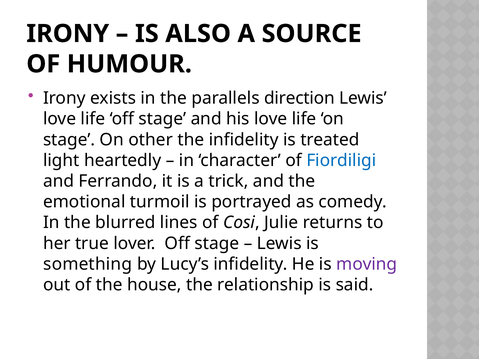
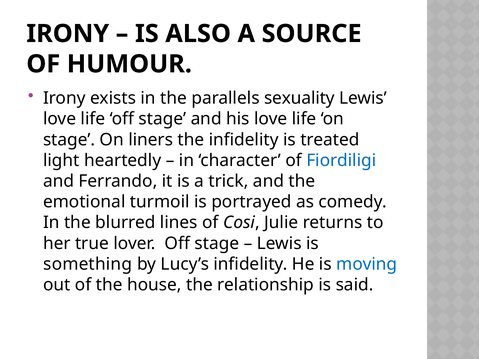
direction: direction -> sexuality (299, 98)
other: other -> liners (151, 140)
moving colour: purple -> blue (367, 264)
